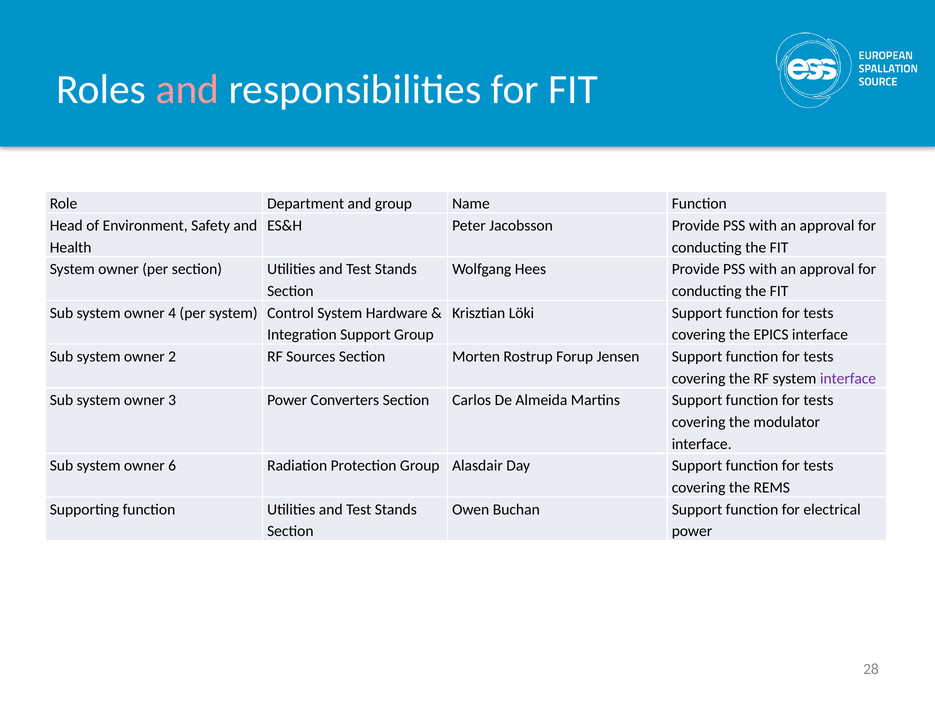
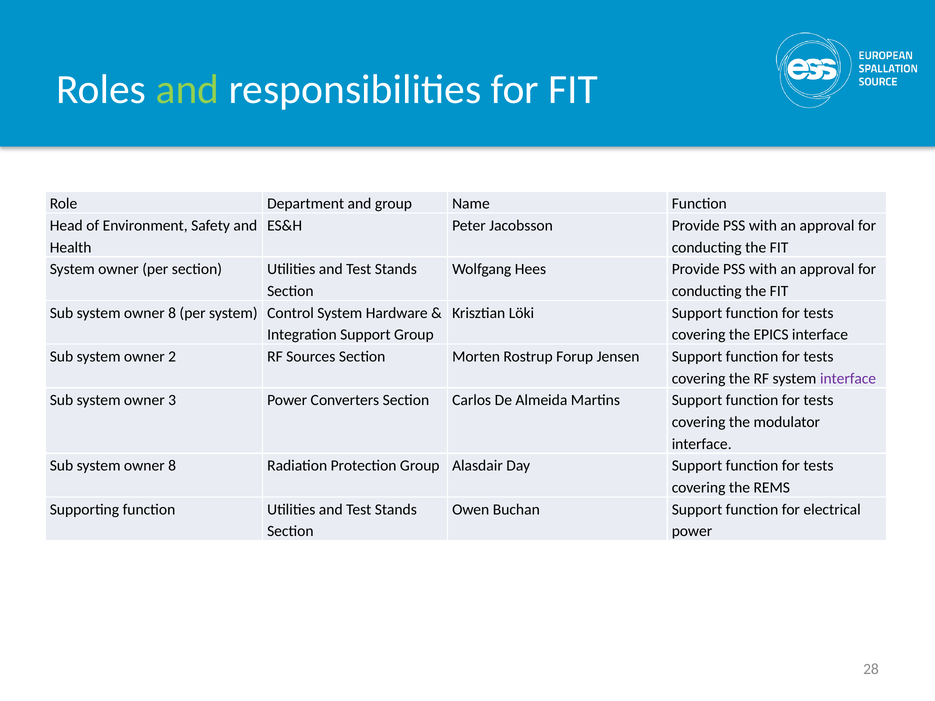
and colour: pink -> light green (187, 89)
4: 4 -> 8 (172, 313)
6: 6 -> 8 (172, 466)
